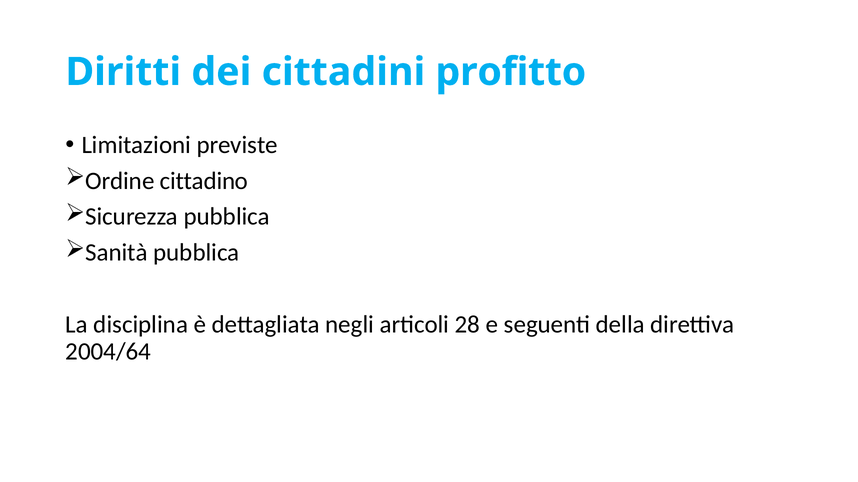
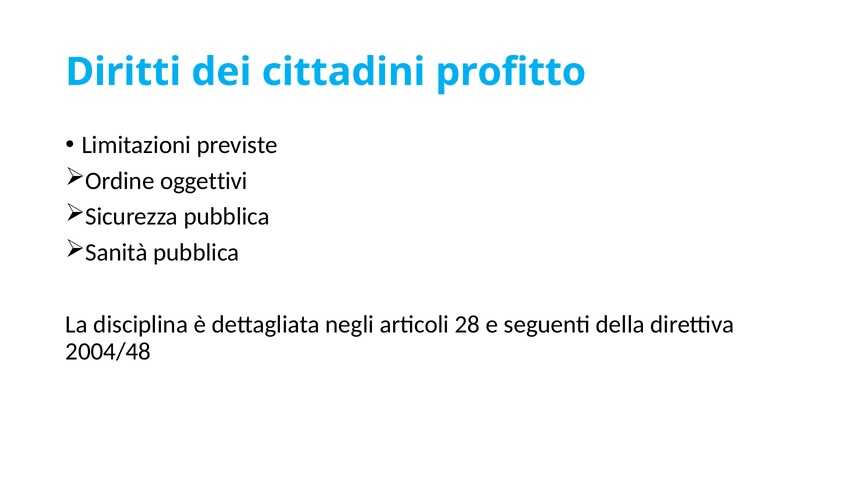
cittadino: cittadino -> oggettivi (204, 181)
2004/64: 2004/64 -> 2004/48 (108, 352)
